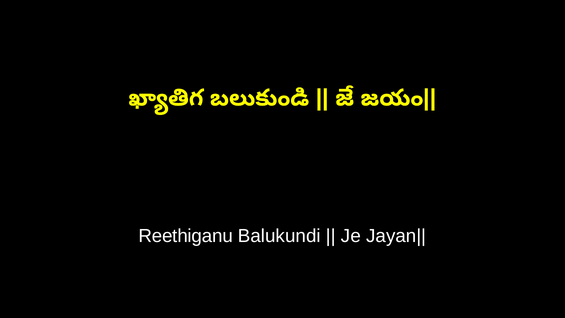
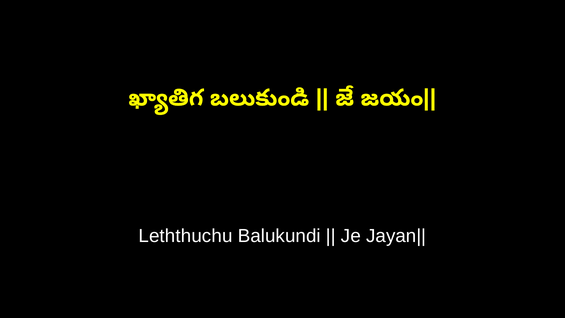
Reethiganu: Reethiganu -> Leththuchu (185, 236)
